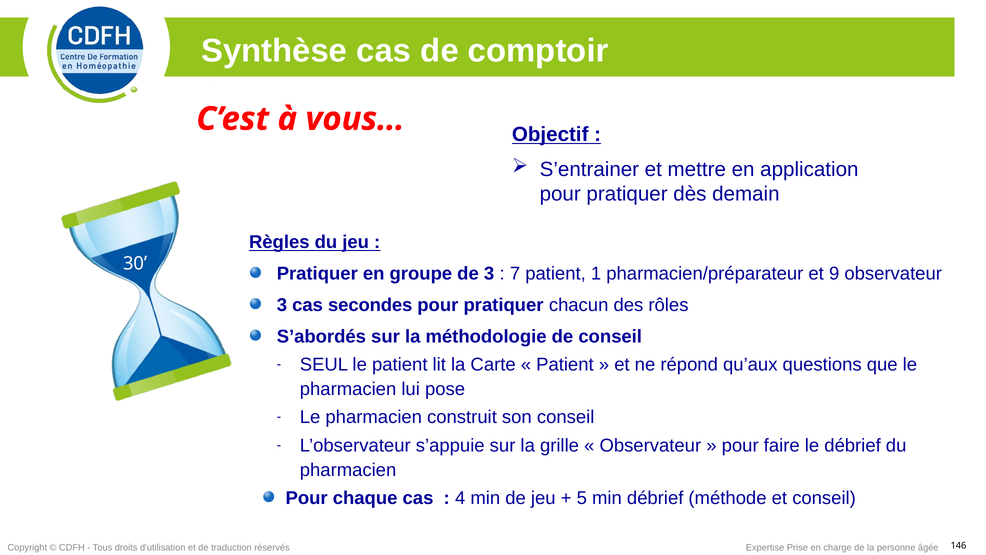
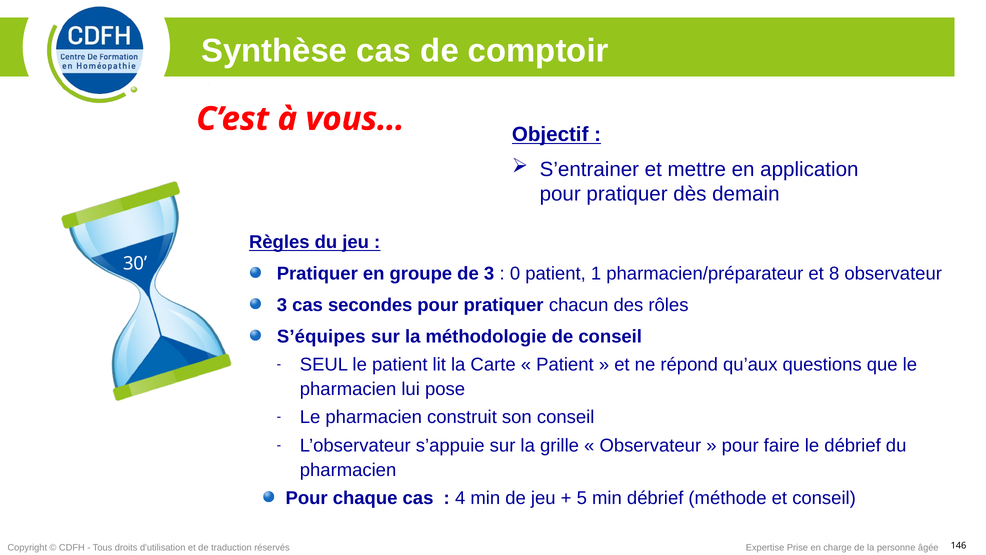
7: 7 -> 0 (515, 274)
9: 9 -> 8 (834, 274)
S’abordés: S’abordés -> S’équipes (321, 337)
